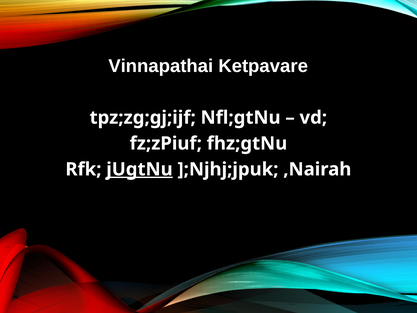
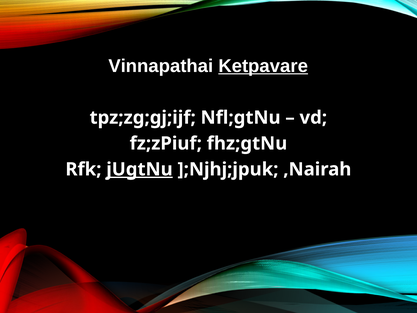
Ketpavare underline: none -> present (263, 66)
